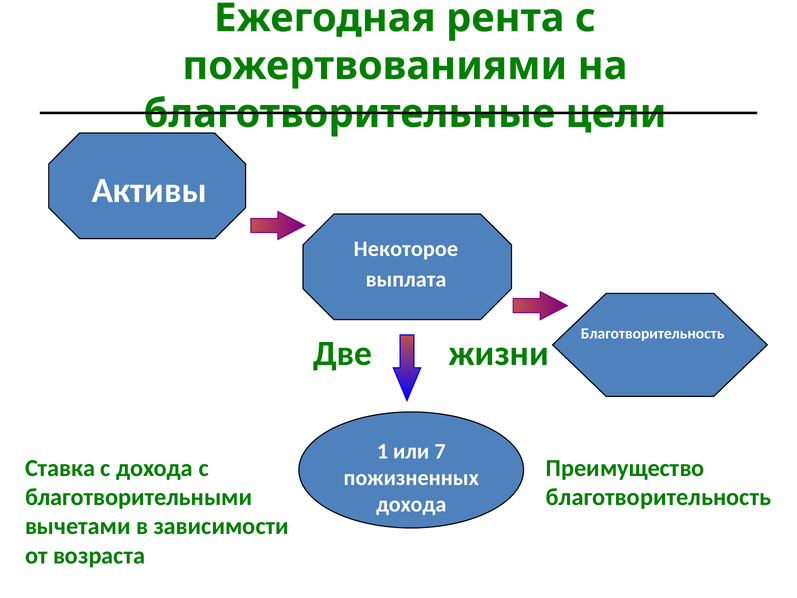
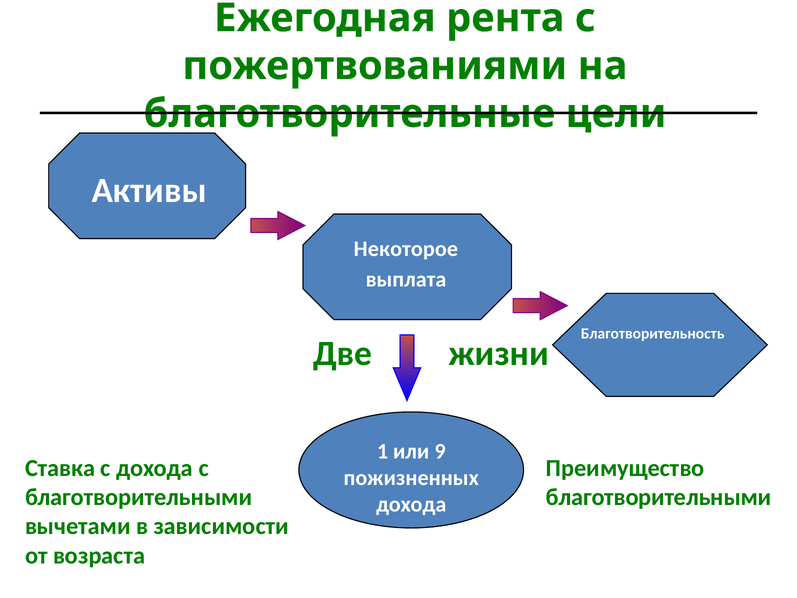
7: 7 -> 9 (440, 451)
благотворительность: благотворительность -> благотворительными (659, 497)
